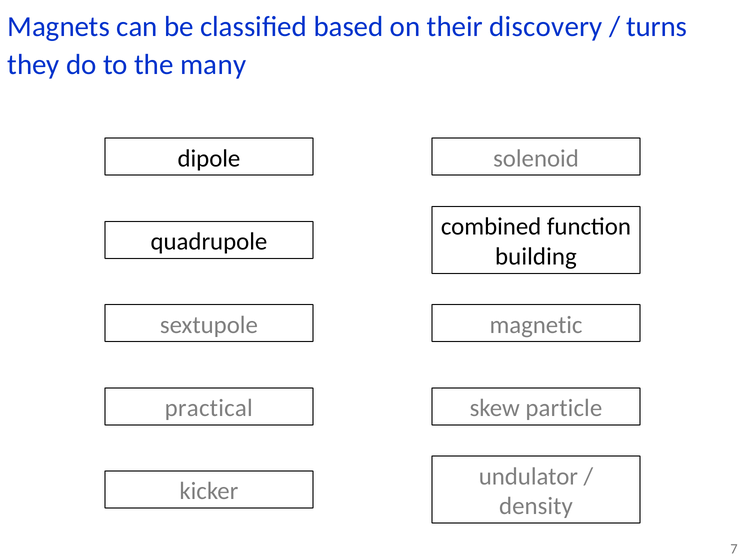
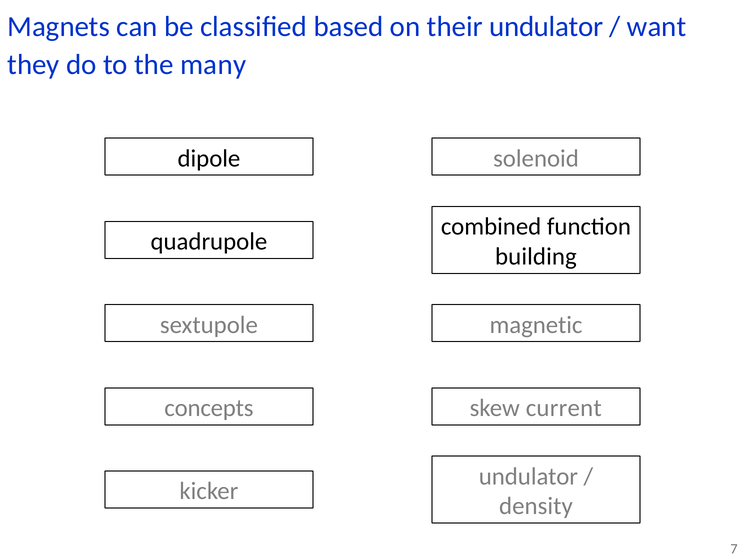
their discovery: discovery -> undulator (546, 27)
turns: turns -> want (657, 27)
practical: practical -> concepts (209, 408)
particle: particle -> current (564, 408)
